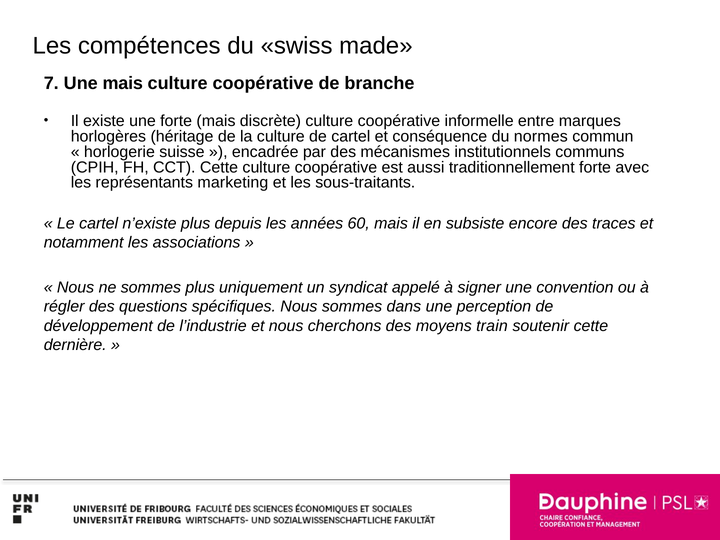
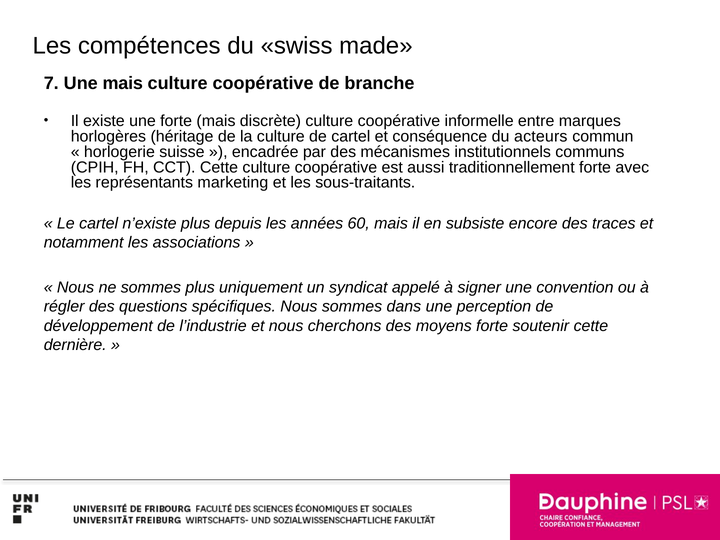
normes: normes -> acteurs (541, 137)
moyens train: train -> forte (492, 326)
